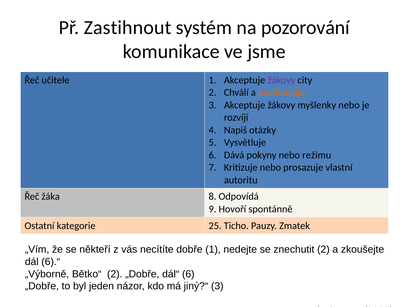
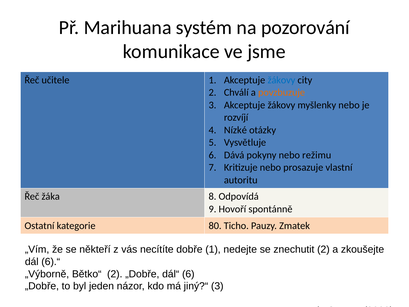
Zastihnout: Zastihnout -> Marihuana (128, 28)
žákovy colour: purple -> blue (281, 80)
Napiš: Napiš -> Nízké (235, 130)
25: 25 -> 80 (215, 225)
